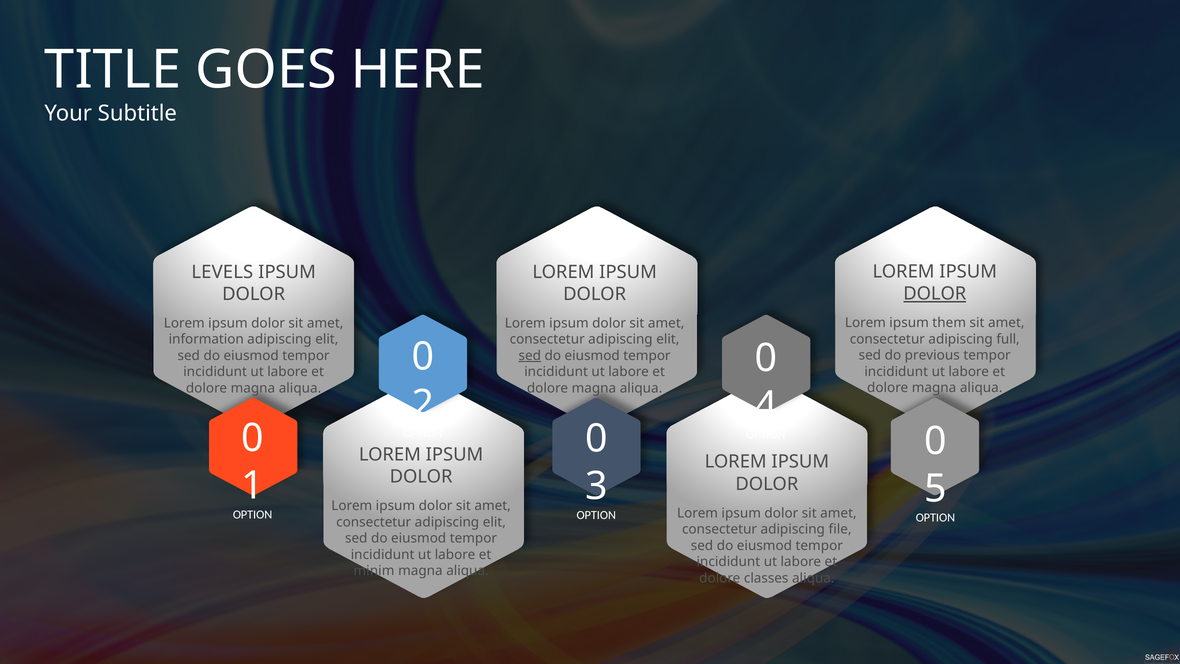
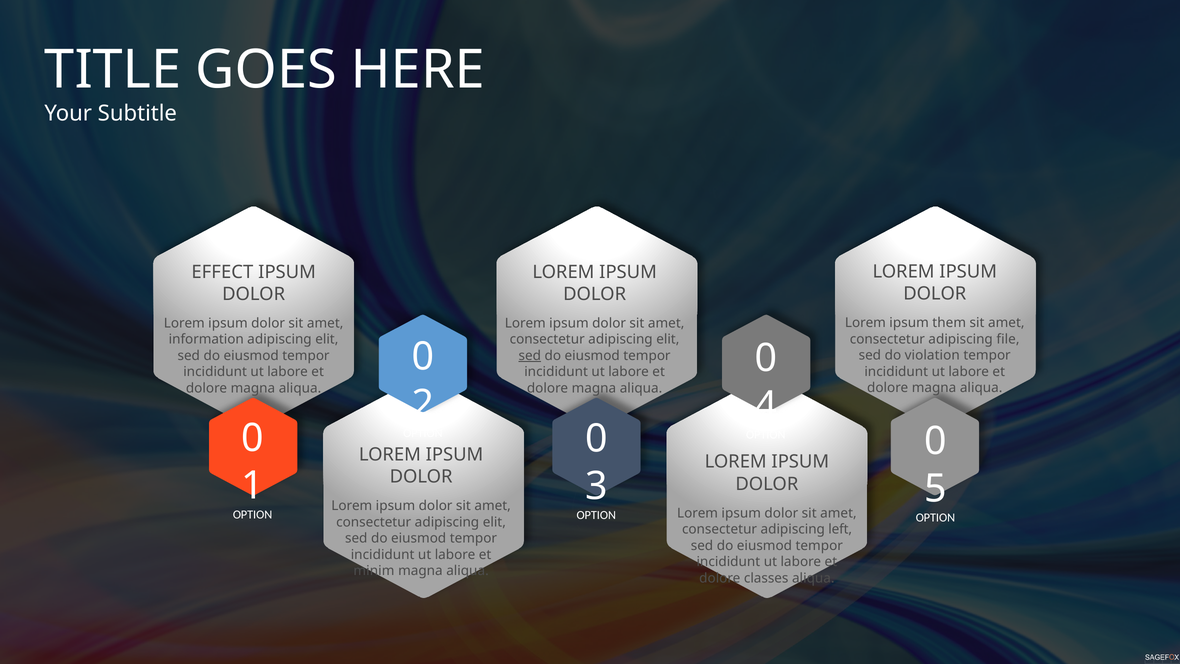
LEVELS: LEVELS -> EFFECT (222, 272)
DOLOR underline: present -> none (935, 294)
full: full -> file (1008, 339)
previous: previous -> violation (932, 355)
file: file -> left (840, 529)
